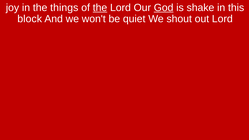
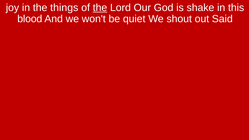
God underline: present -> none (164, 8)
block: block -> blood (30, 19)
out Lord: Lord -> Said (222, 19)
